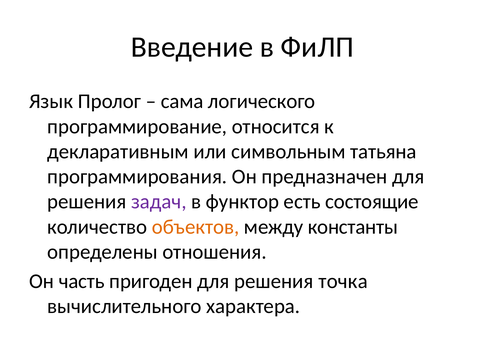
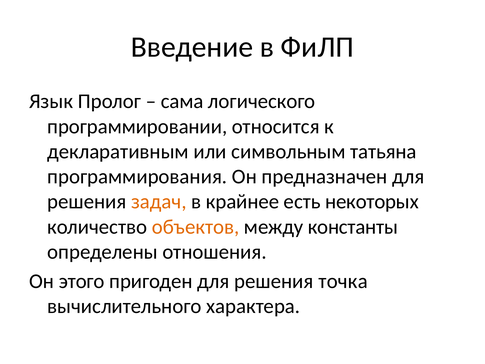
программирование: программирование -> программировании (137, 126)
задач colour: purple -> orange (159, 202)
функтор: функтор -> крайнее (243, 202)
состоящие: состоящие -> некоторых (372, 202)
часть: часть -> этого (82, 281)
